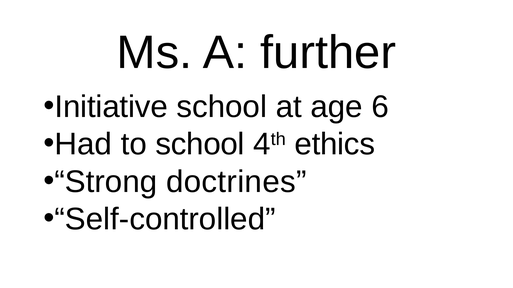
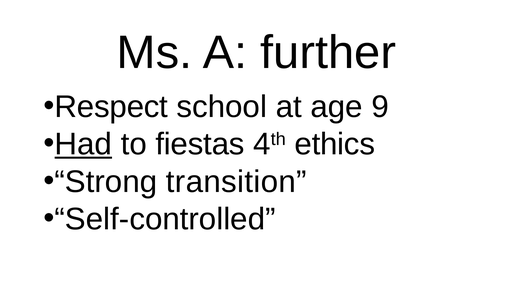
Initiative: Initiative -> Respect (111, 107)
6: 6 -> 9 (380, 107)
Had underline: none -> present (83, 145)
to school: school -> fiestas (200, 145)
doctrines: doctrines -> transition (236, 182)
